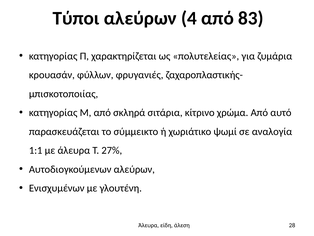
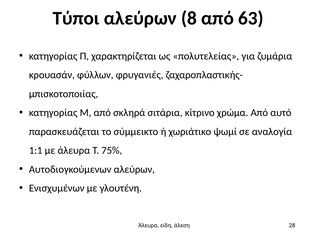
4: 4 -> 8 (189, 18)
83: 83 -> 63 (251, 18)
27%: 27% -> 75% (112, 150)
